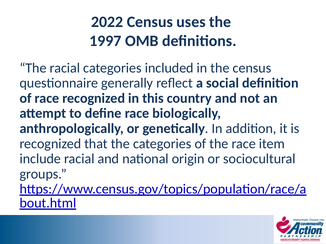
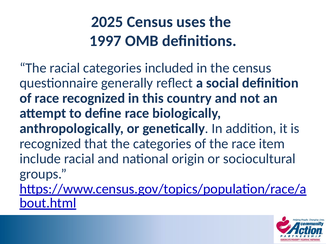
2022: 2022 -> 2025 (107, 22)
